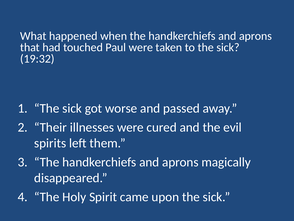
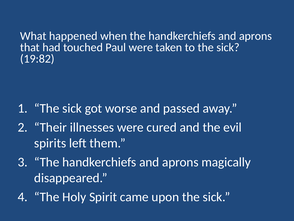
19:32: 19:32 -> 19:82 (37, 59)
